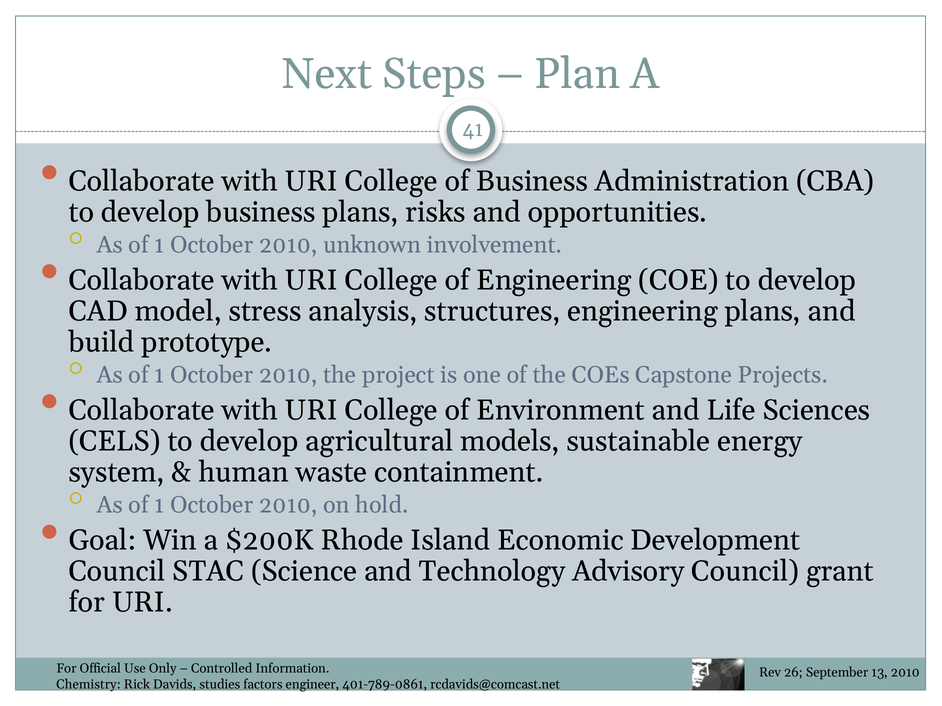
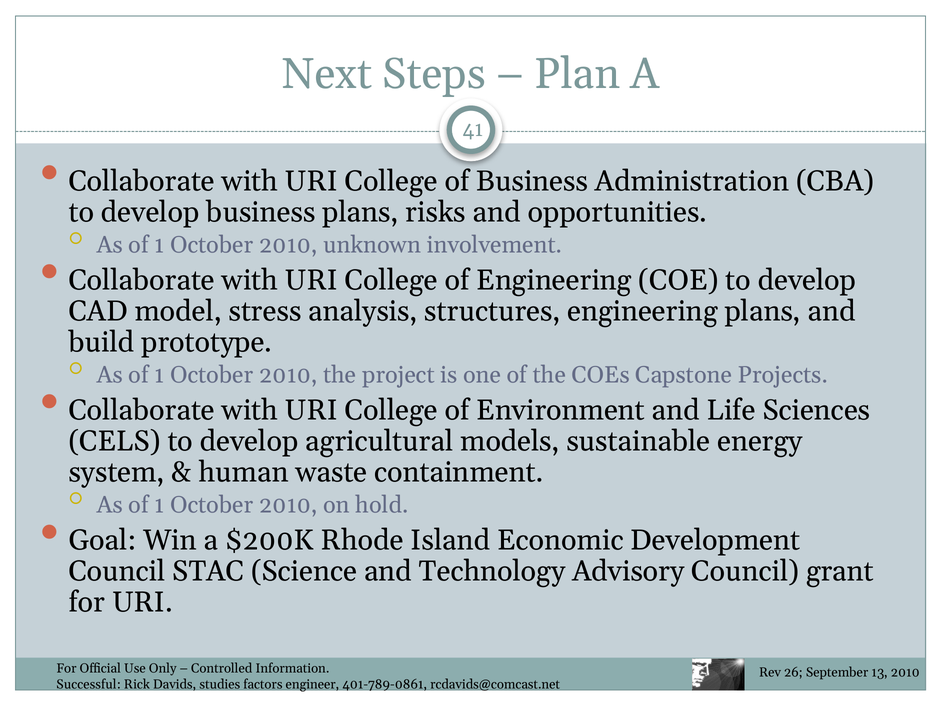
Chemistry: Chemistry -> Successful (89, 685)
